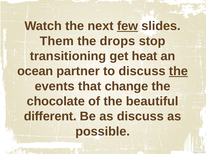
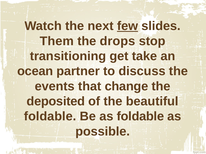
heat: heat -> take (144, 56)
the underline: present -> none (178, 71)
chocolate: chocolate -> deposited (56, 102)
different: different -> foldable (50, 117)
as discuss: discuss -> foldable (140, 117)
